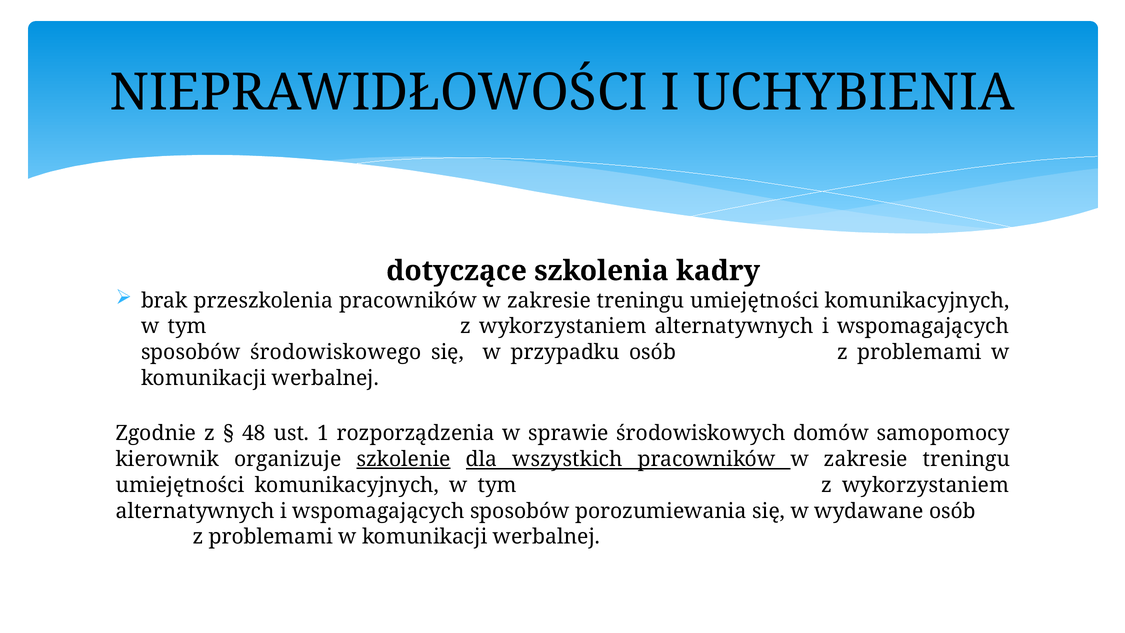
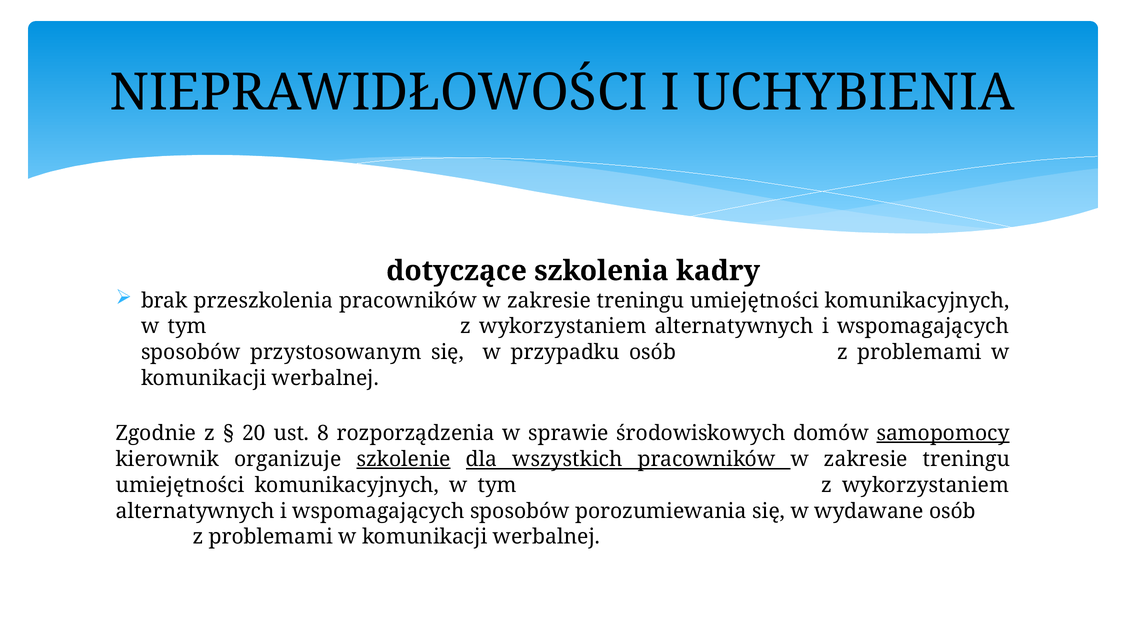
środowiskowego: środowiskowego -> przystosowanym (336, 352)
48: 48 -> 20 (254, 433)
1: 1 -> 8 (323, 433)
samopomocy underline: none -> present (943, 433)
